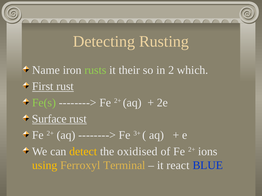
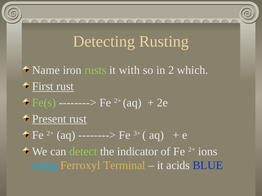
their: their -> with (129, 70)
Surface: Surface -> Present (49, 119)
detect colour: yellow -> light green (83, 152)
oxidised: oxidised -> indicator (138, 152)
using colour: yellow -> light blue (45, 166)
react: react -> acids (178, 166)
